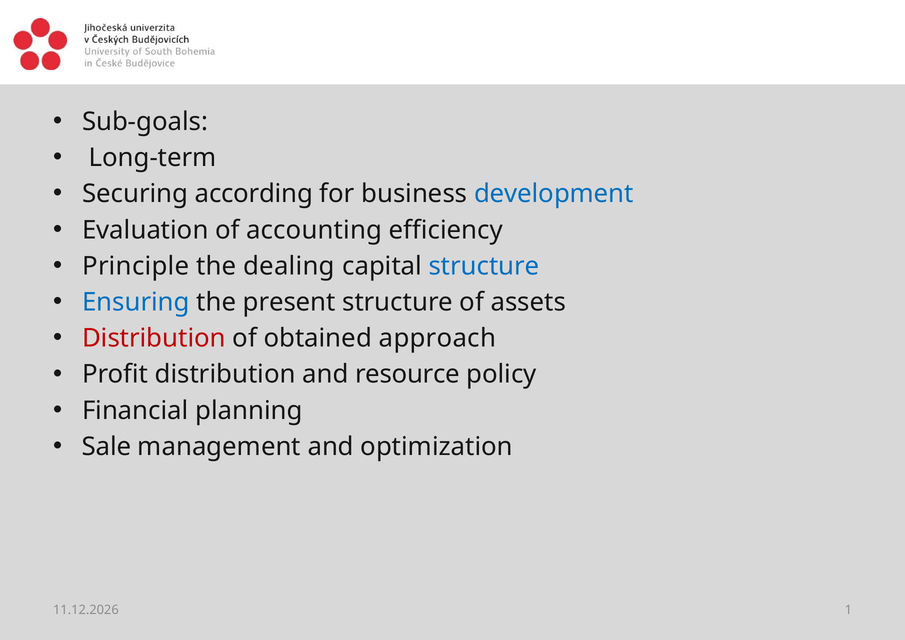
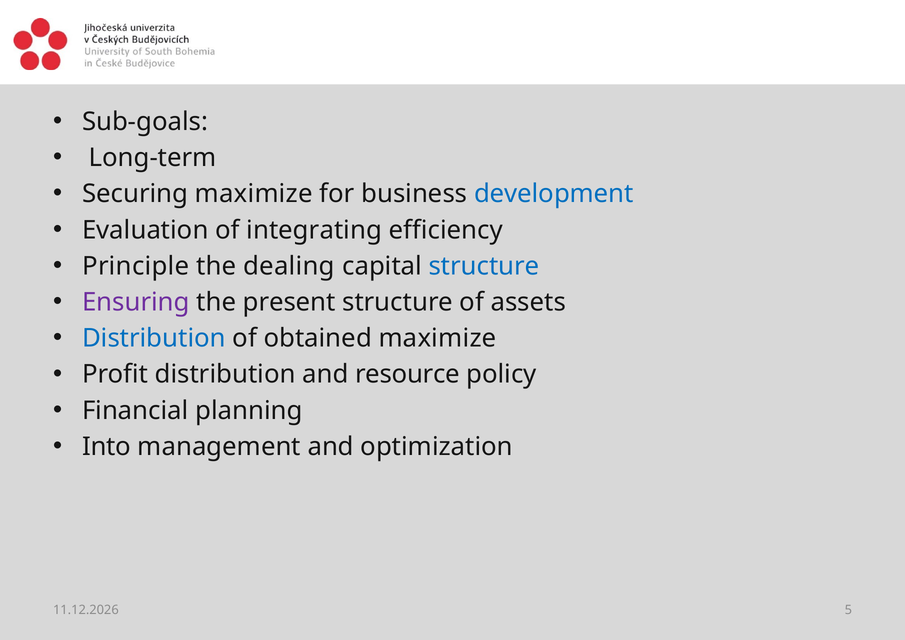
Securing according: according -> maximize (254, 194)
accounting: accounting -> integrating (314, 230)
Ensuring colour: blue -> purple (136, 302)
Distribution colour: red -> blue (154, 338)
obtained approach: approach -> maximize (437, 338)
Sale: Sale -> Into (107, 447)
1: 1 -> 5 (848, 610)
